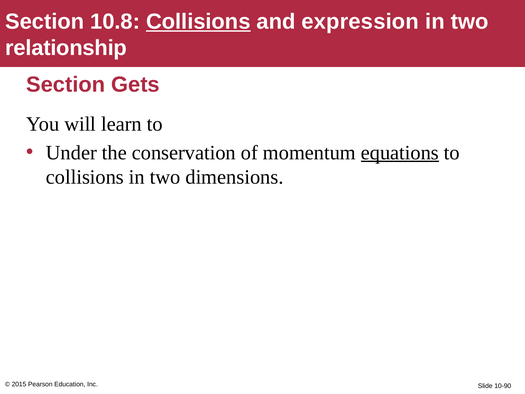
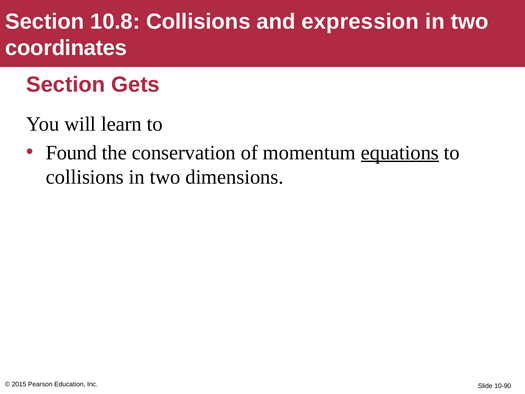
Collisions underline: present -> none (198, 22)
relationship: relationship -> coordinates (66, 48)
Under: Under -> Found (71, 153)
